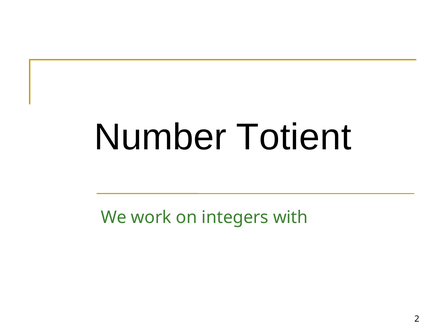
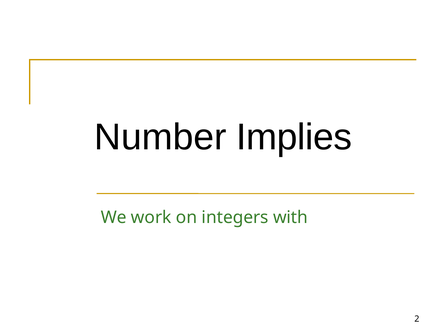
Totient: Totient -> Implies (294, 137)
